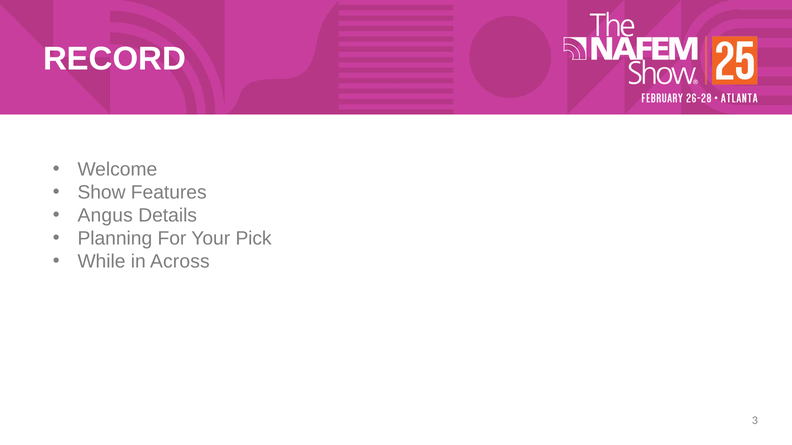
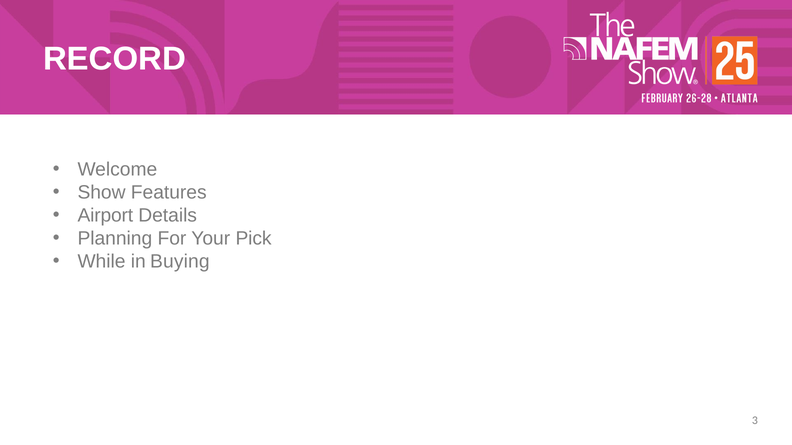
Angus: Angus -> Airport (105, 216)
Across: Across -> Buying (180, 262)
